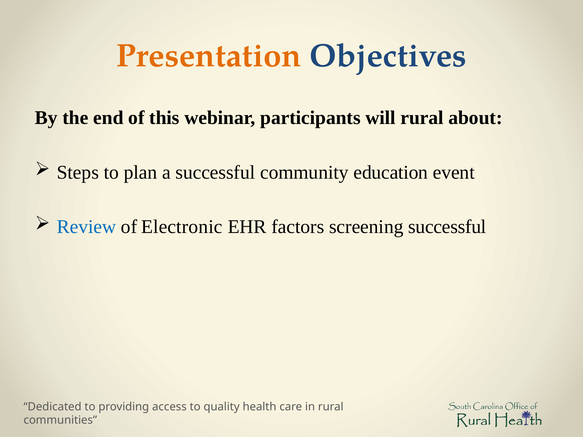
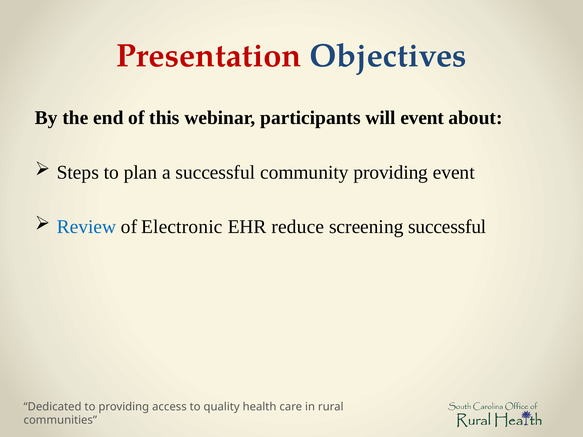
Presentation colour: orange -> red (209, 56)
will rural: rural -> event (422, 118)
community education: education -> providing (391, 172)
factors: factors -> reduce (298, 227)
